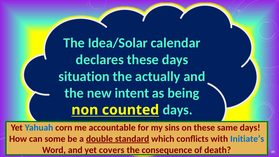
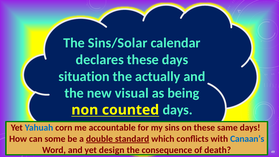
Idea/Solar: Idea/Solar -> Sins/Solar (118, 43)
intent: intent -> visual (132, 93)
Initiate’s: Initiate’s -> Canaan’s (247, 139)
covers: covers -> design (112, 150)
